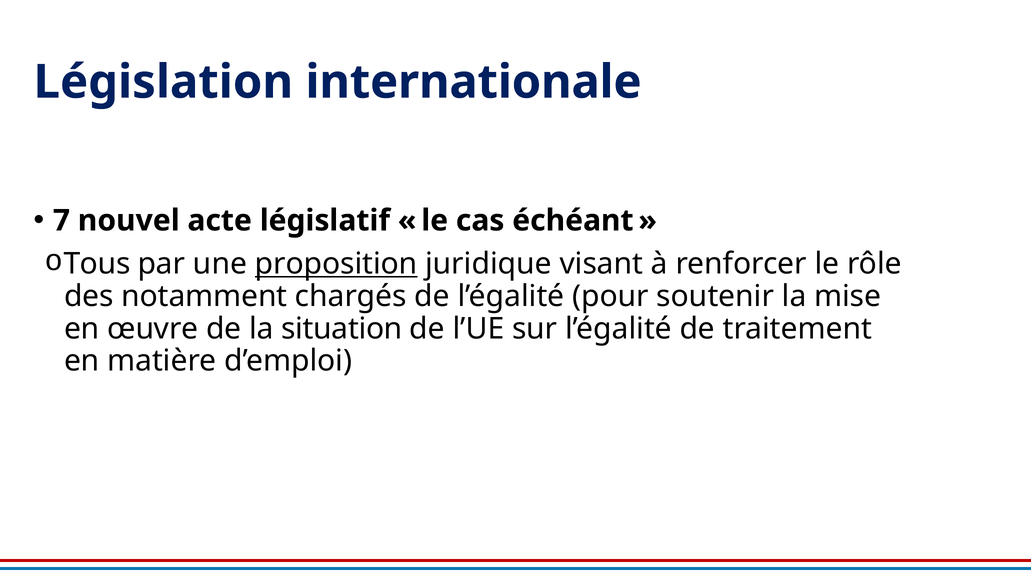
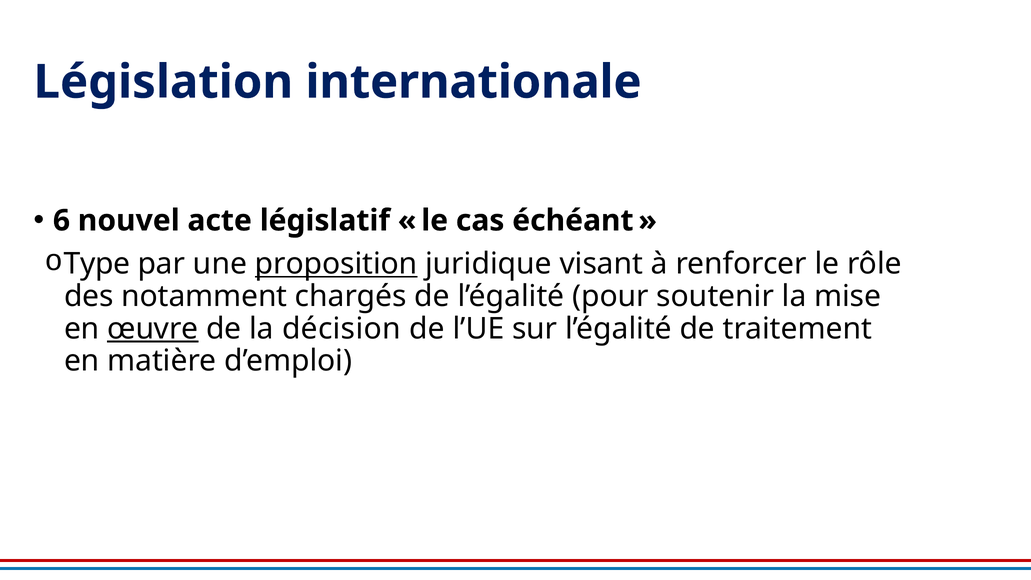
7: 7 -> 6 (62, 221)
Tous: Tous -> Type (97, 264)
œuvre underline: none -> present (153, 329)
situation: situation -> décision (341, 329)
